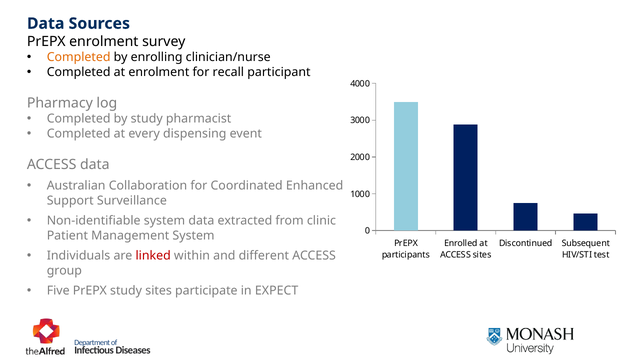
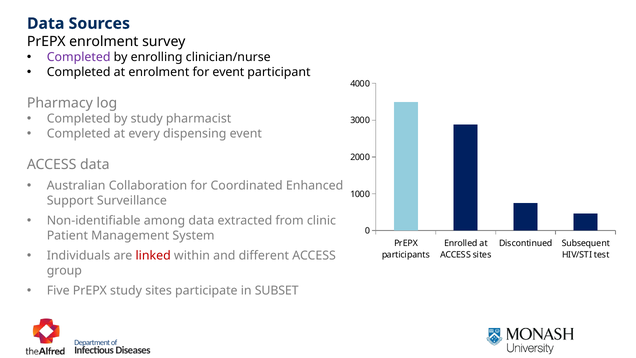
Completed colour: orange -> purple (79, 57)
for recall: recall -> event (228, 72)
Non-identifiable system: system -> among (164, 221)
EXPECT: EXPECT -> SUBSET (277, 291)
